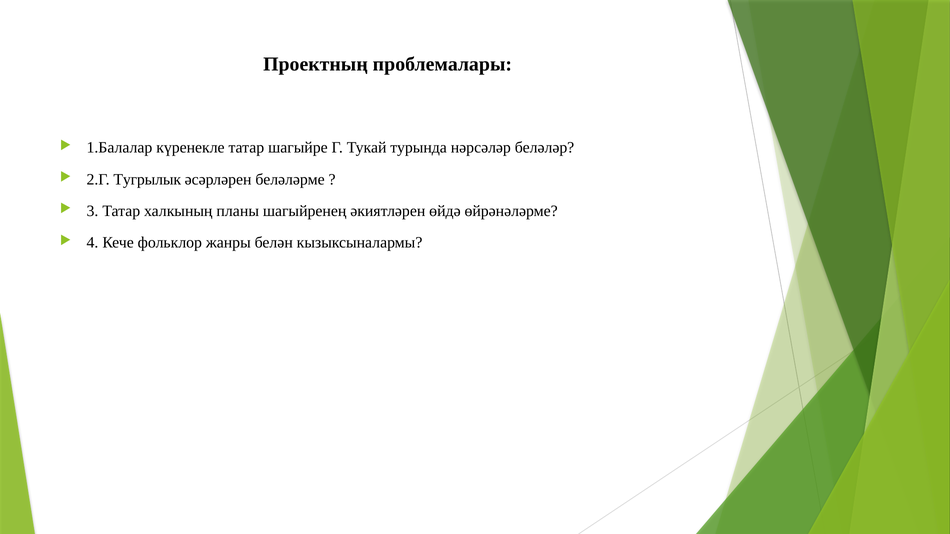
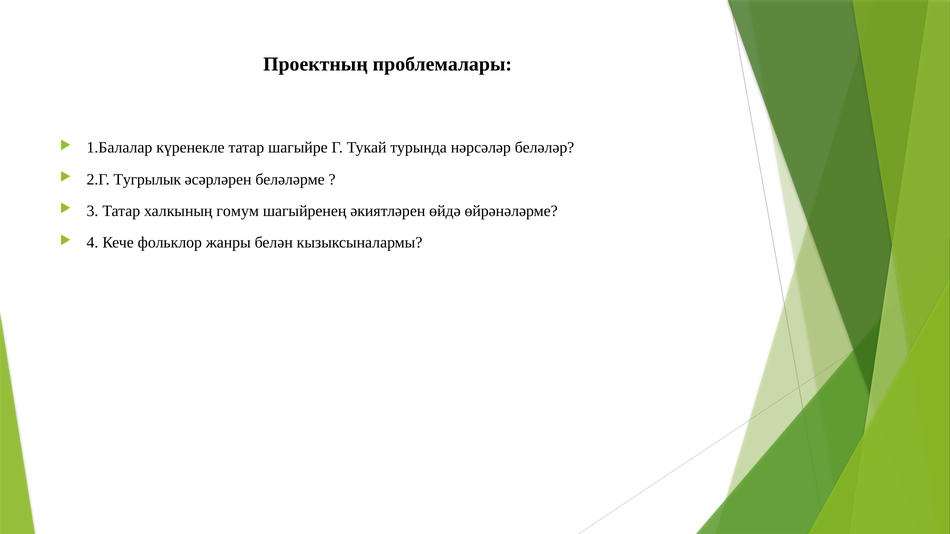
планы: планы -> гомум (238, 211)
